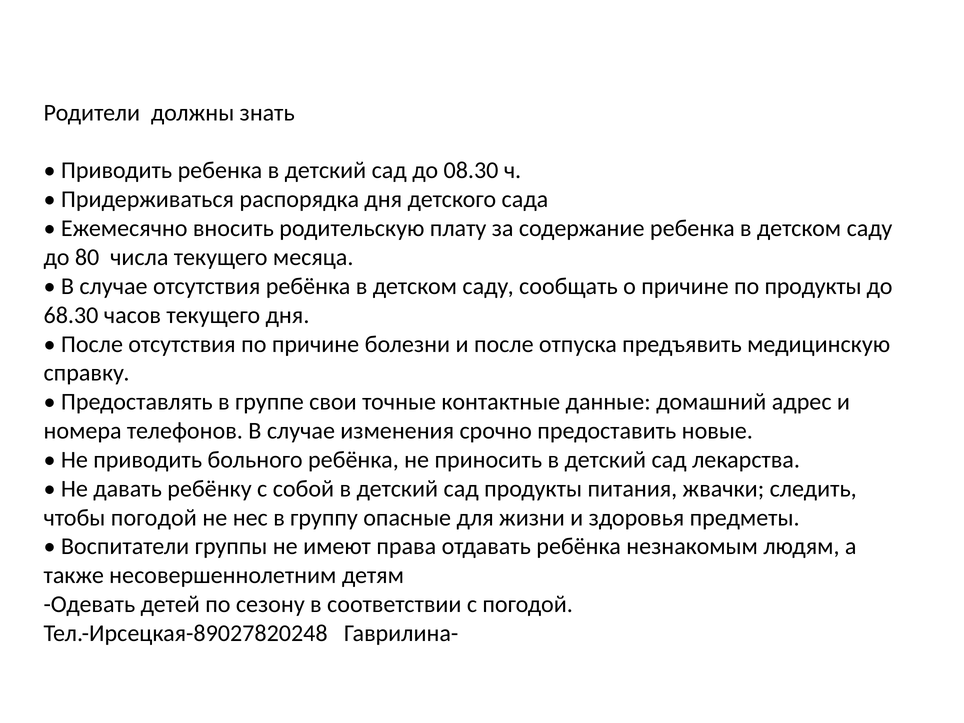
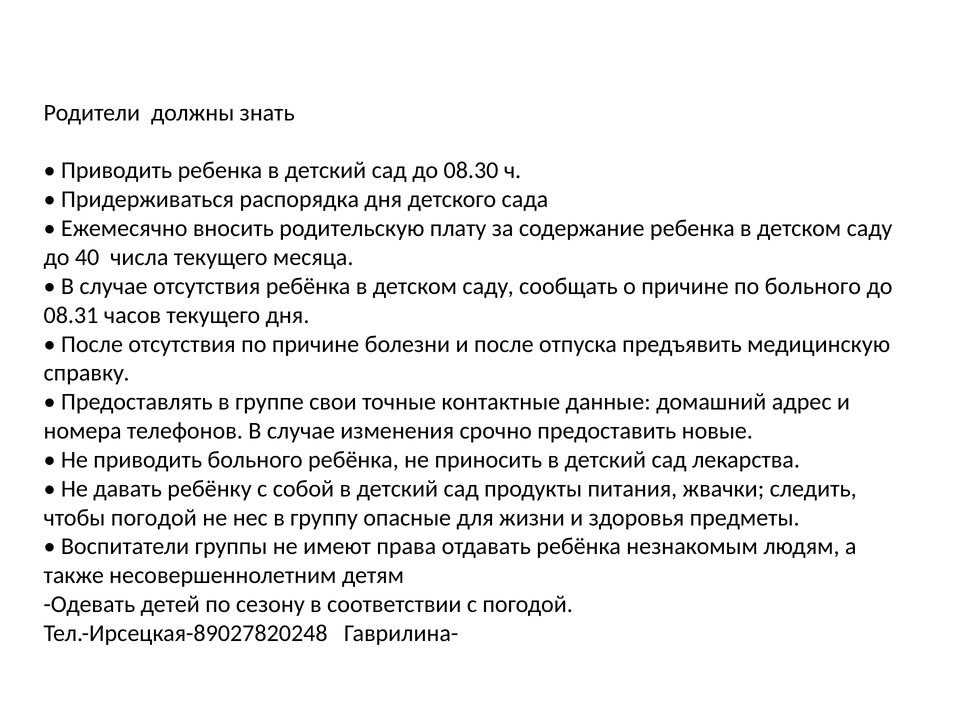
80: 80 -> 40 (87, 257)
по продукты: продукты -> больного (813, 286)
68.30: 68.30 -> 08.31 (71, 315)
